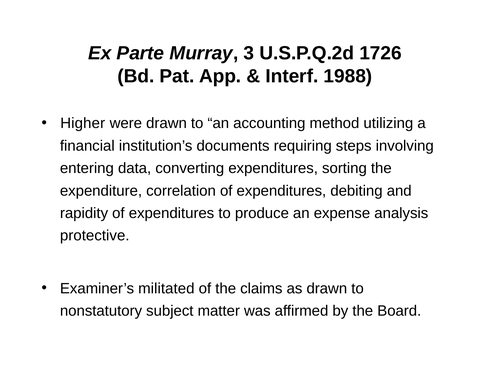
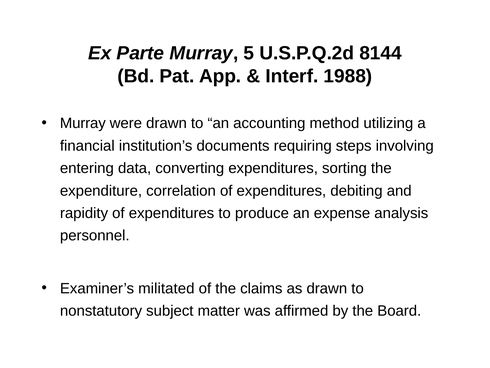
3: 3 -> 5 (249, 53)
1726: 1726 -> 8144 (381, 53)
Higher: Higher -> Murray (83, 123)
protective: protective -> personnel (95, 235)
